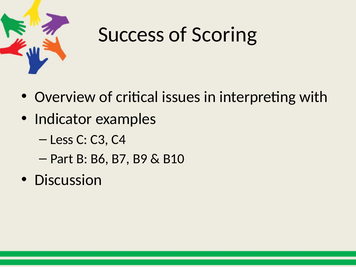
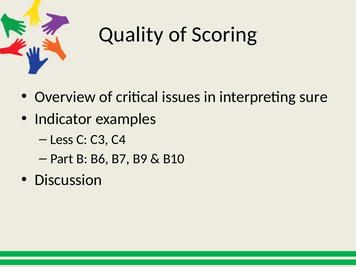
Success: Success -> Quality (131, 34)
with: with -> sure (313, 97)
